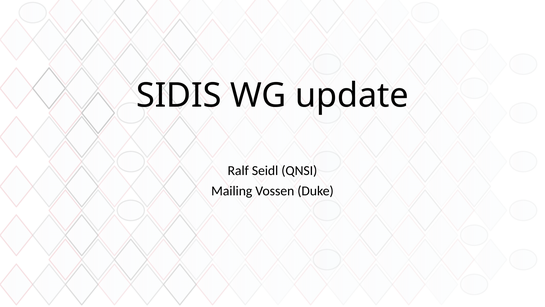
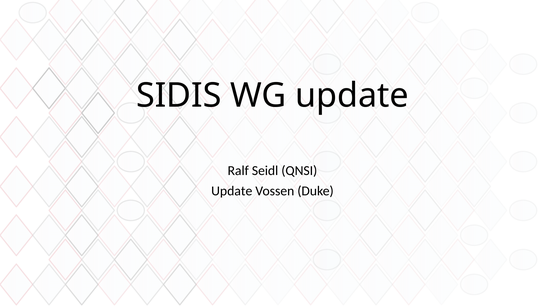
Mailing: Mailing -> Update (232, 191)
